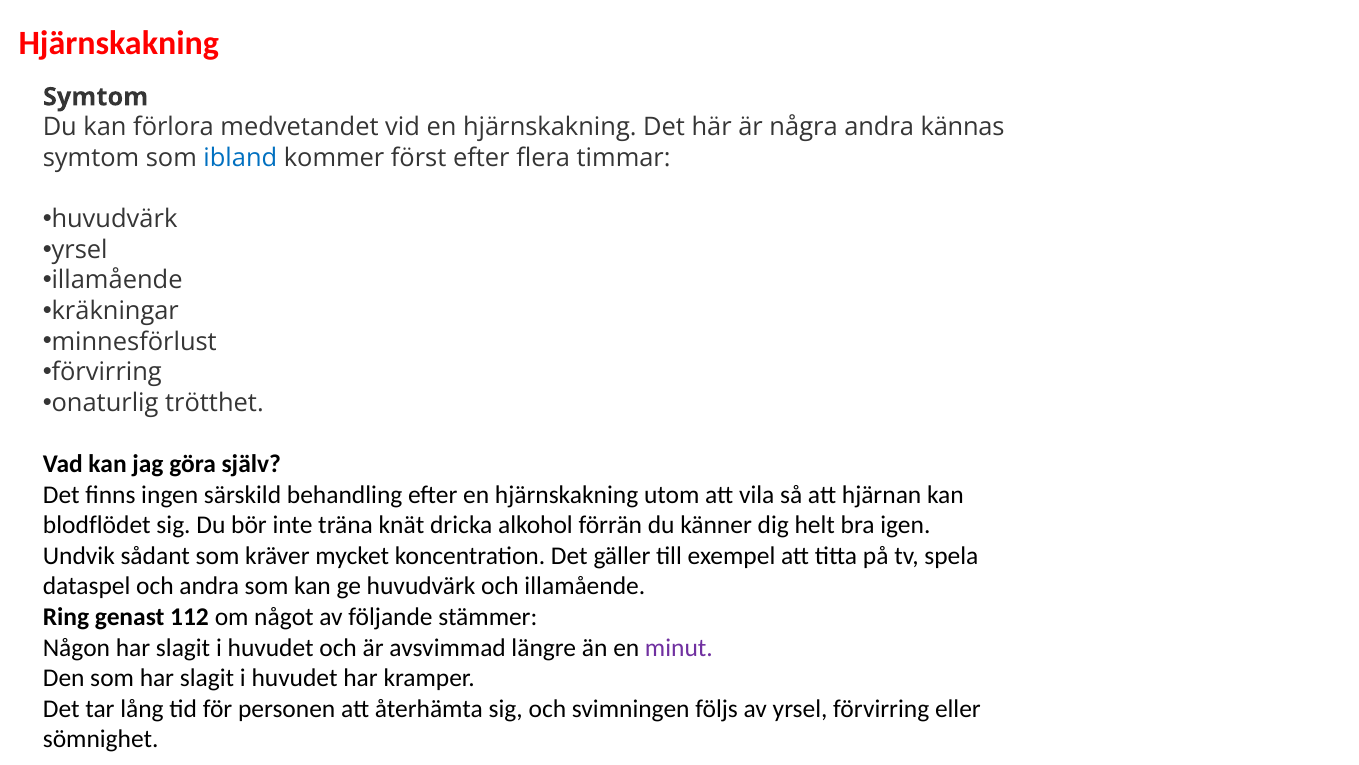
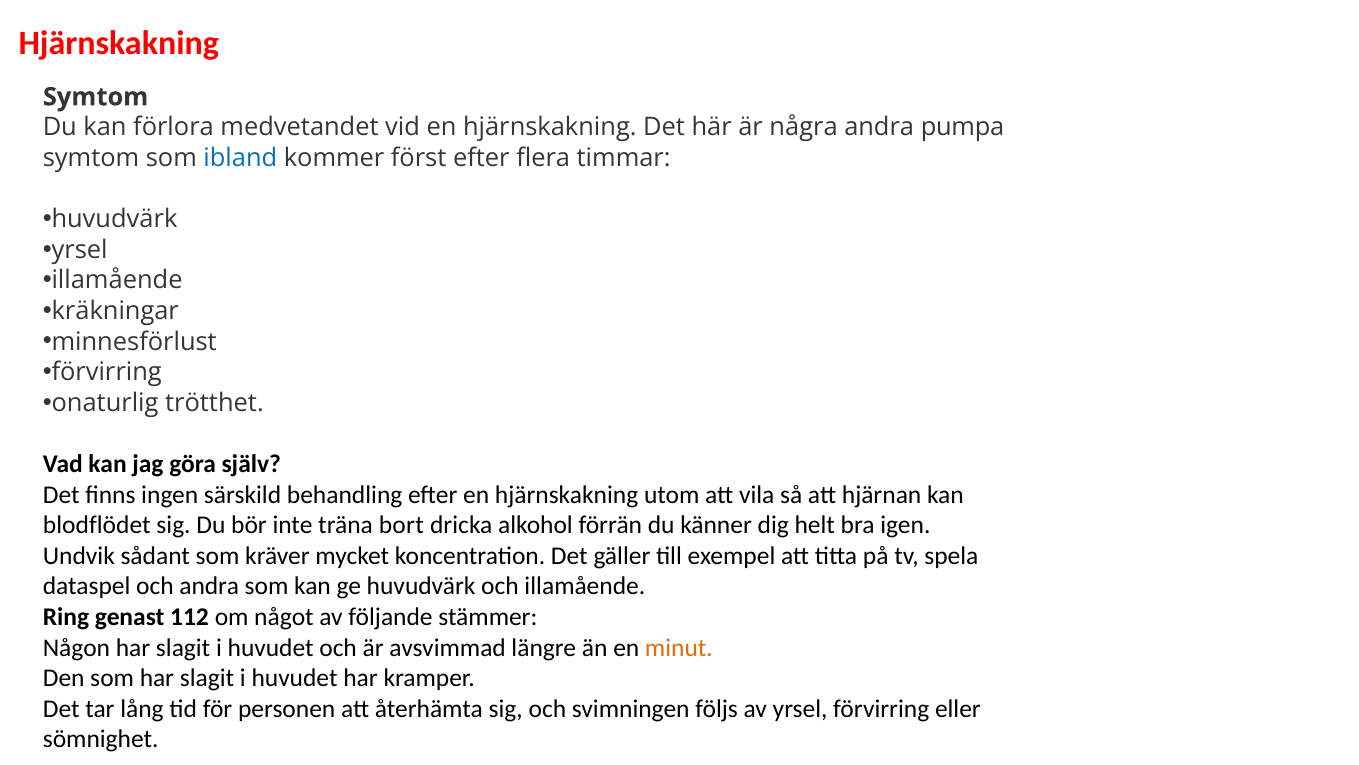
kännas: kännas -> pumpa (963, 127)
knät: knät -> bort (401, 525)
minut colour: purple -> orange (679, 647)
